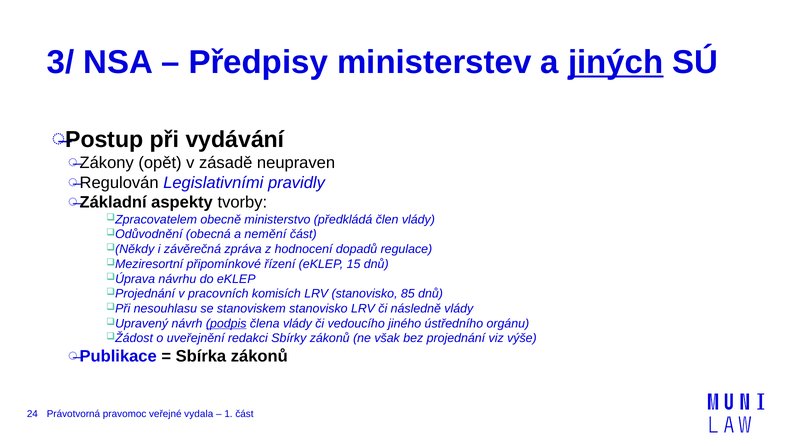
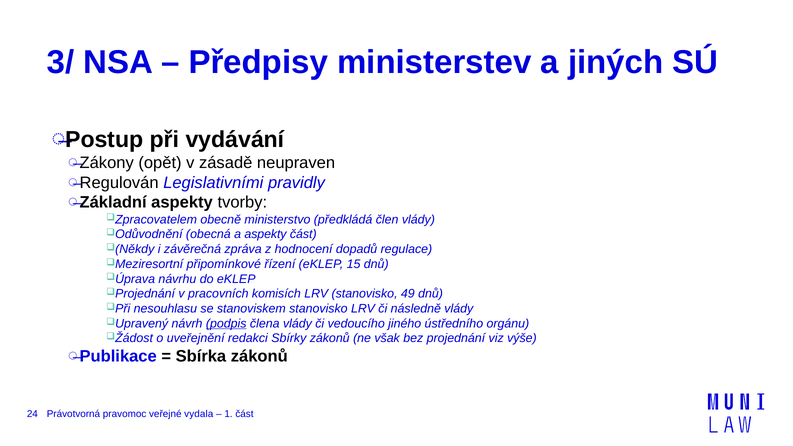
jiných underline: present -> none (616, 62)
a nemění: nemění -> aspekty (266, 234)
85: 85 -> 49 (408, 294)
